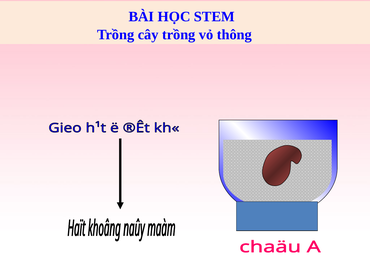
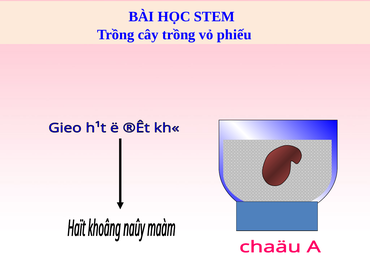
thông: thông -> phiếu (234, 35)
